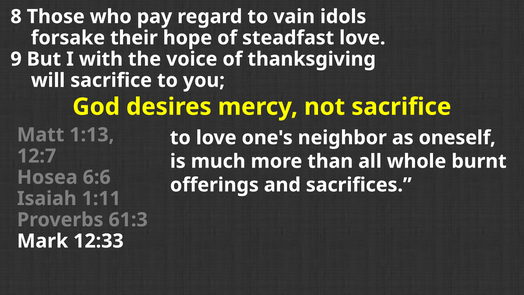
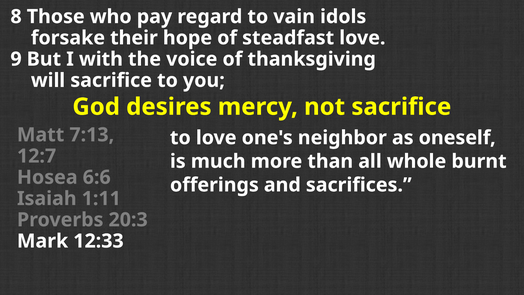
1:13: 1:13 -> 7:13 (92, 135)
61:3: 61:3 -> 20:3 (128, 220)
